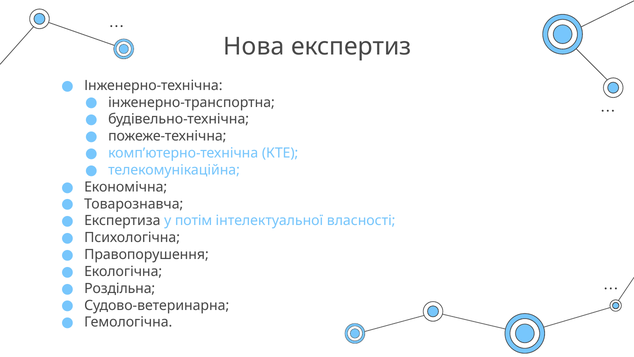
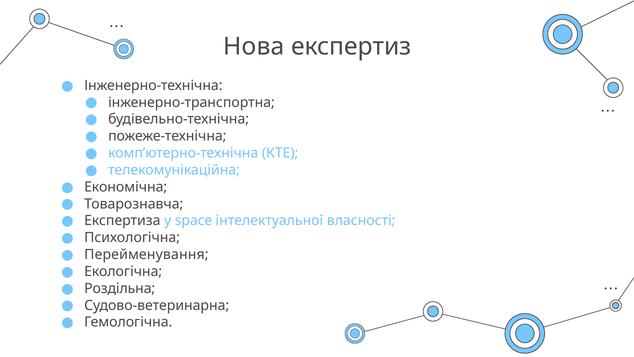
потім: потім -> space (194, 221)
Правопорушення: Правопорушення -> Перейменування (146, 254)
